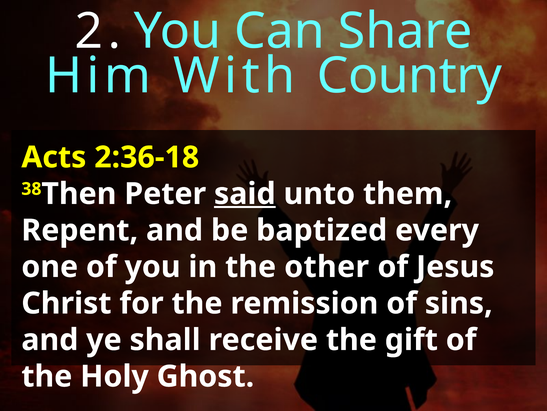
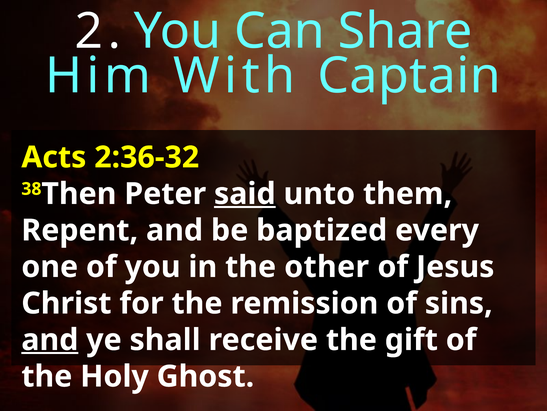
Country: Country -> Captain (409, 76)
2:36-18: 2:36-18 -> 2:36-32 (147, 157)
and underline: none -> present (50, 339)
